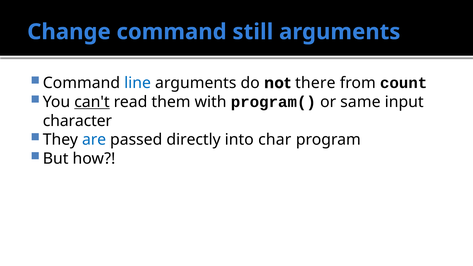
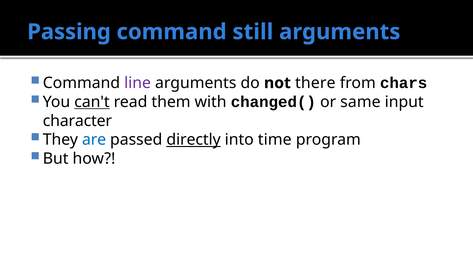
Change: Change -> Passing (69, 32)
line colour: blue -> purple (138, 83)
count: count -> chars (404, 83)
program(: program( -> changed( (273, 102)
directly underline: none -> present (194, 140)
char: char -> time (275, 140)
